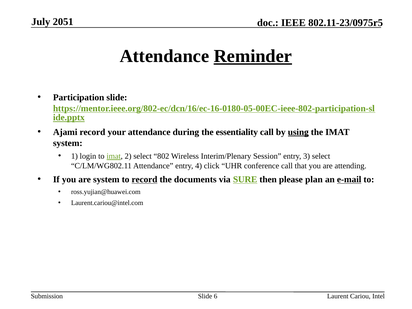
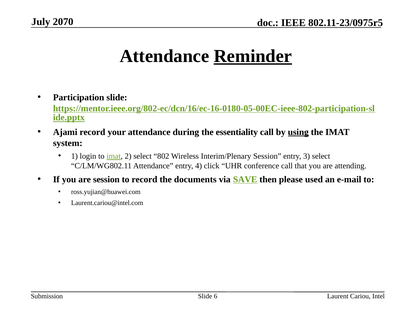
2051: 2051 -> 2070 (63, 22)
are system: system -> session (106, 180)
record underline: present -> none (144, 180)
SURE: SURE -> SAVE (245, 180)
plan: plan -> used (314, 180)
e-mail underline: present -> none (349, 180)
